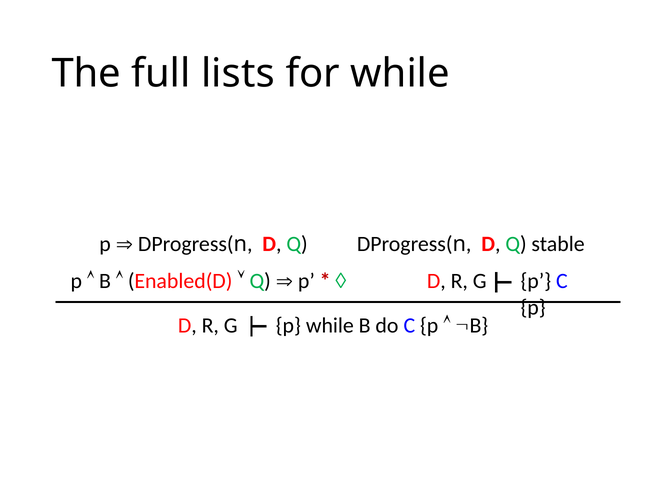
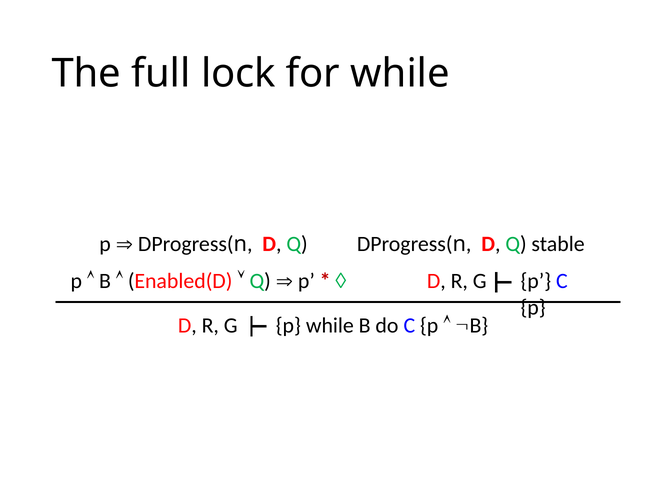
lists: lists -> lock (238, 73)
